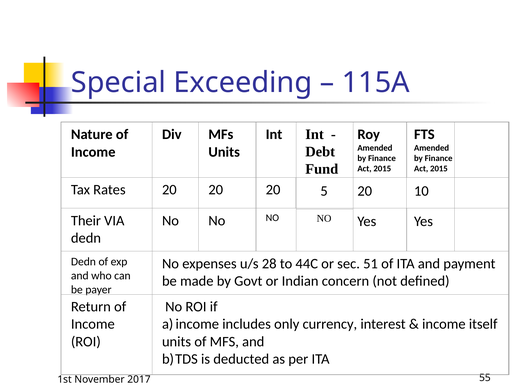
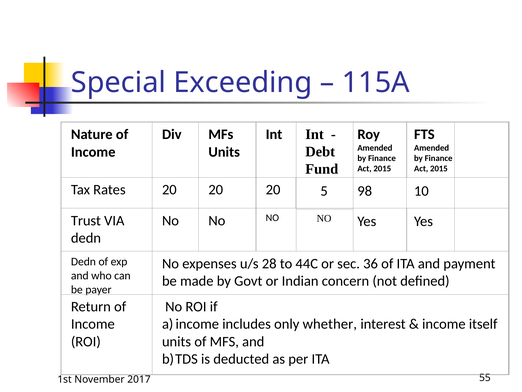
20 20 20 20: 20 -> 98 (365, 191)
Their: Their -> Trust (86, 220)
51: 51 -> 36 (371, 263)
currency: currency -> whether (330, 324)
